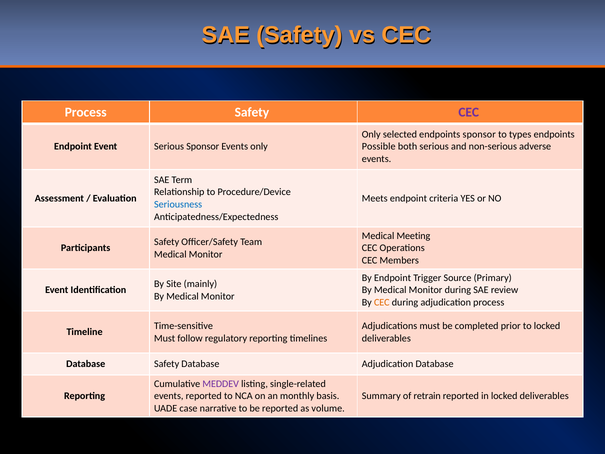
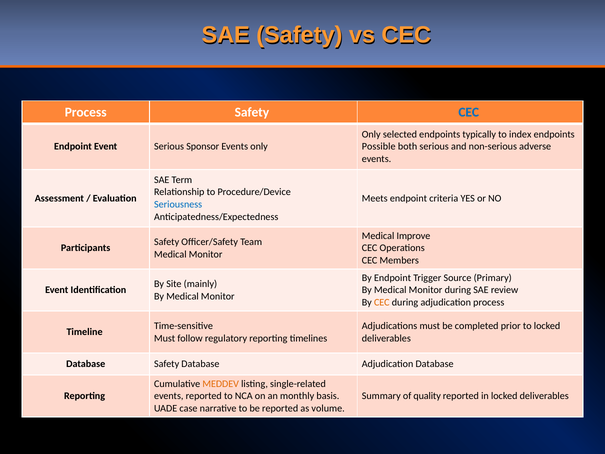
CEC colour: purple -> blue (469, 112)
endpoints sponsor: sponsor -> typically (479, 134)
types: types -> index (520, 134)
Meeting: Meeting -> Improve (413, 236)
MEDDEV colour: purple -> orange (221, 384)
retrain: retrain -> quality (427, 396)
